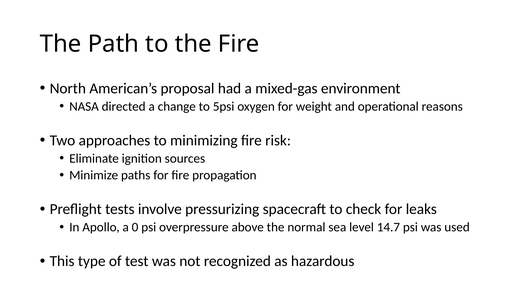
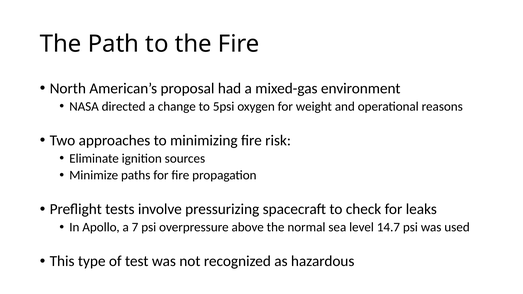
0: 0 -> 7 (135, 227)
